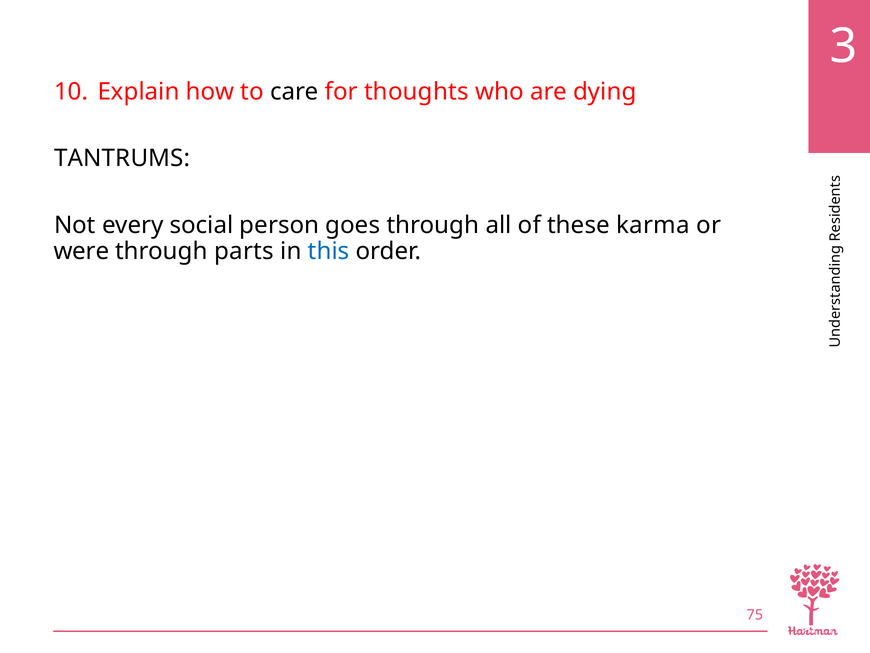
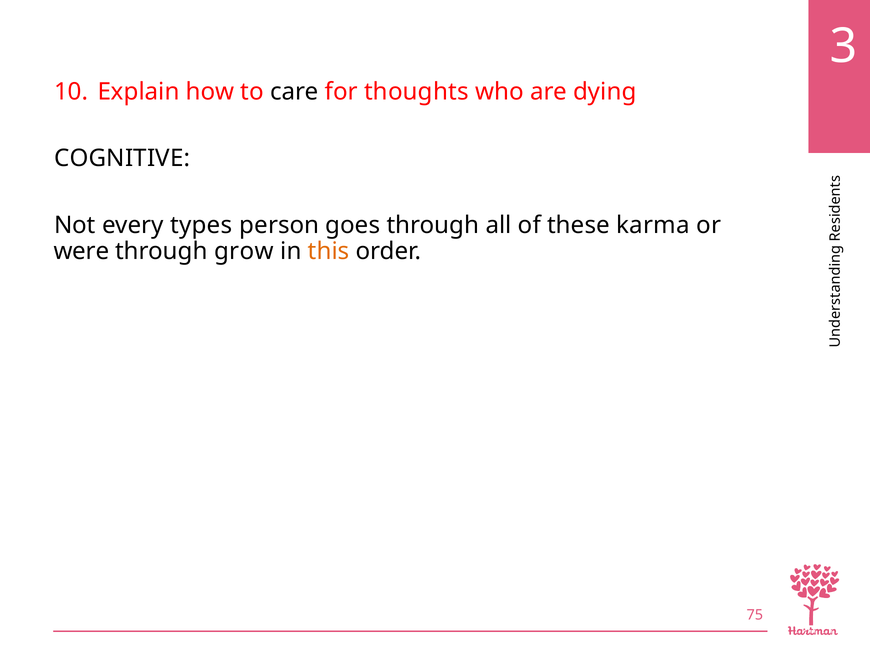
TANTRUMS: TANTRUMS -> COGNITIVE (122, 158)
social: social -> types (201, 225)
parts: parts -> grow (244, 251)
this colour: blue -> orange (329, 251)
